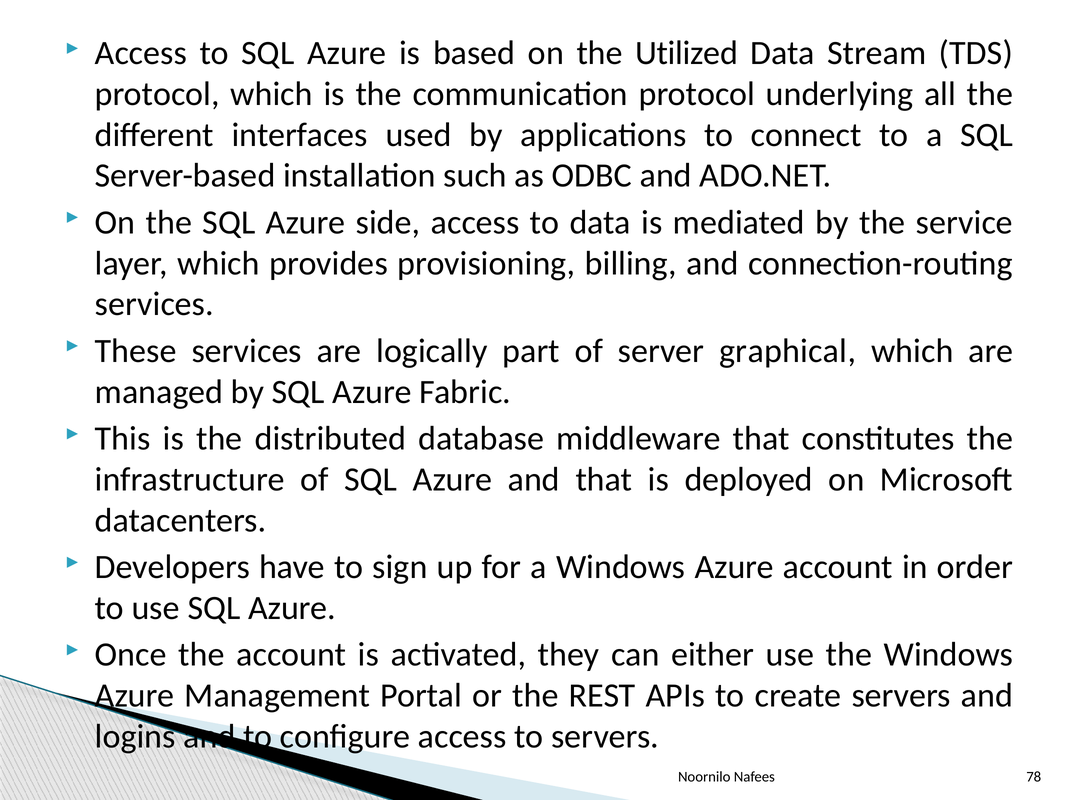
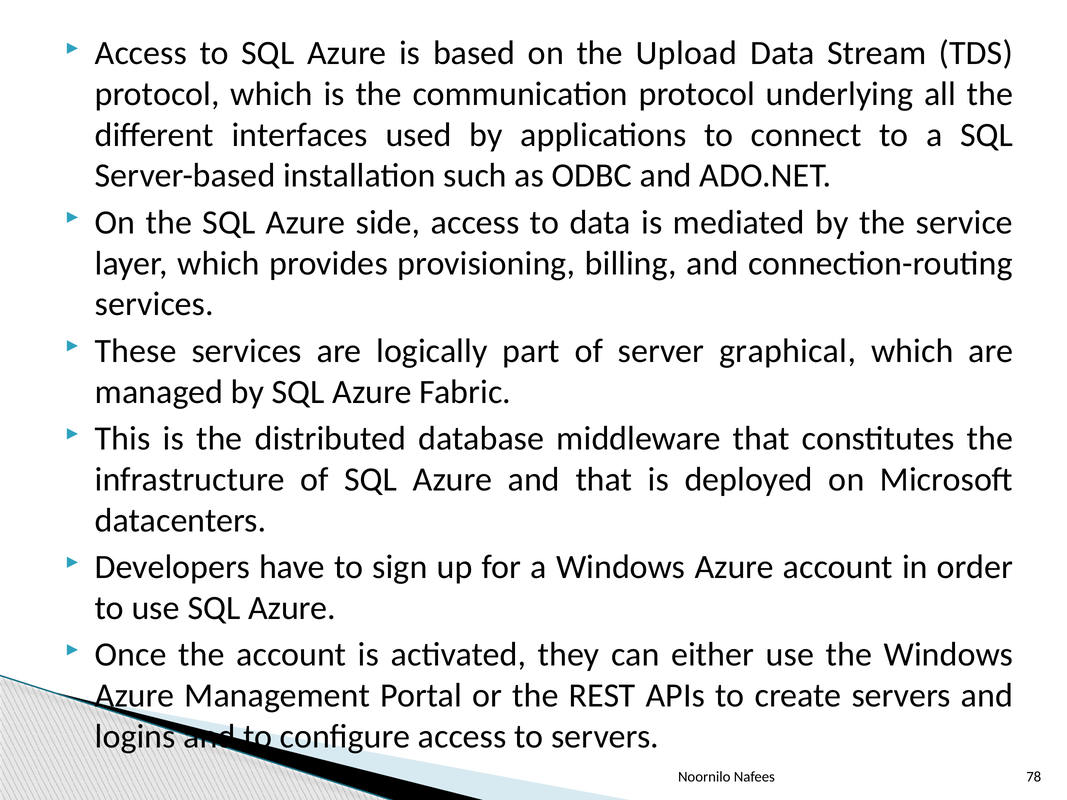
Utilized: Utilized -> Upload (686, 53)
